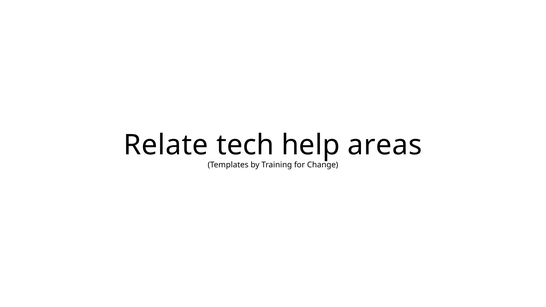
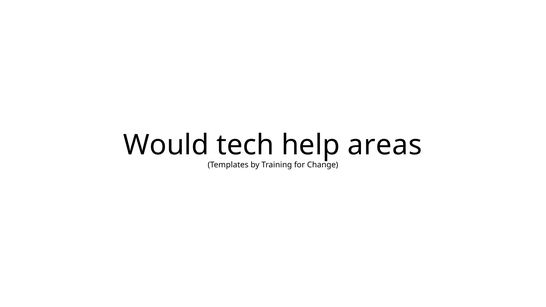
Relate: Relate -> Would (166, 145)
